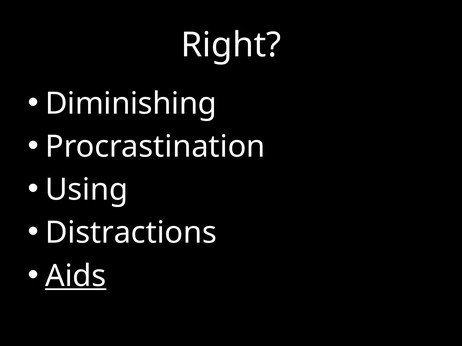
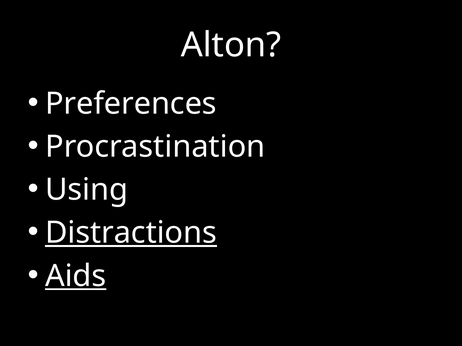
Right: Right -> Alton (231, 45)
Diminishing: Diminishing -> Preferences (131, 104)
Distractions underline: none -> present (131, 233)
